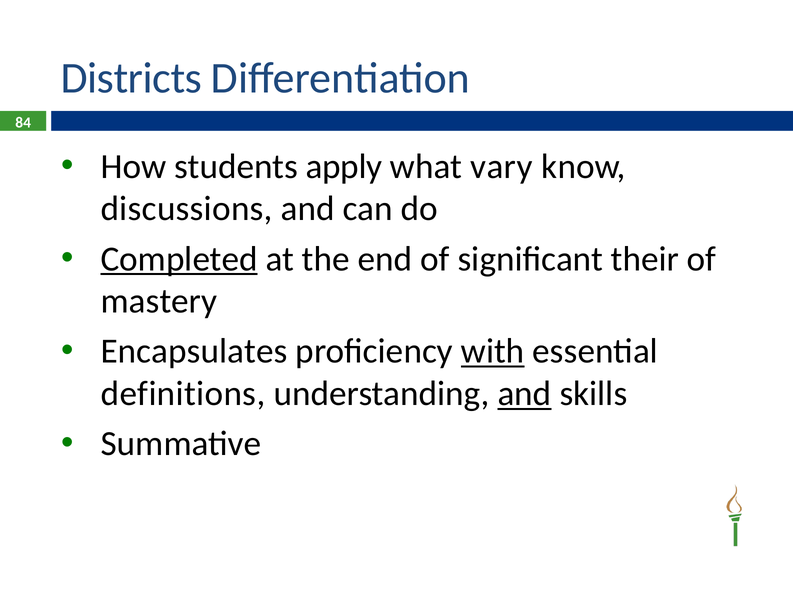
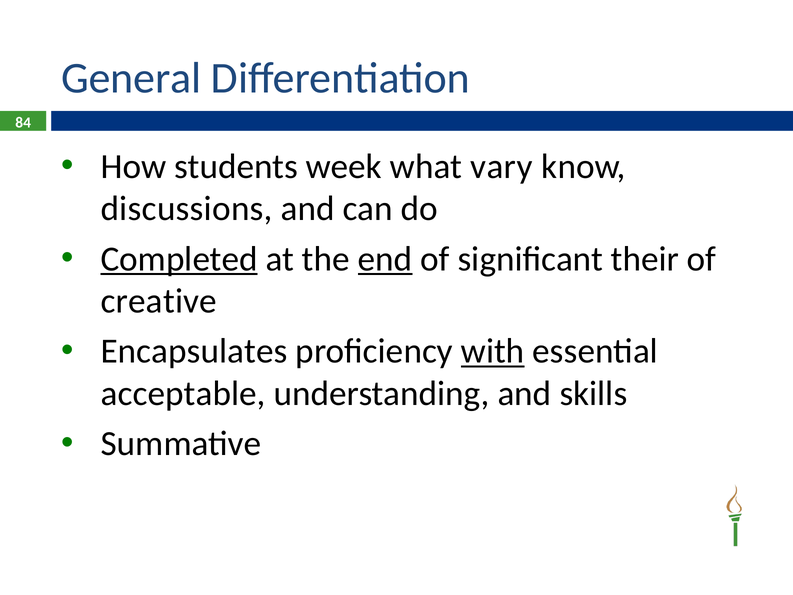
Districts: Districts -> General (131, 78)
apply: apply -> week (344, 166)
end underline: none -> present (385, 259)
mastery: mastery -> creative (159, 301)
definitions: definitions -> acceptable (183, 393)
and underline: present -> none (525, 393)
